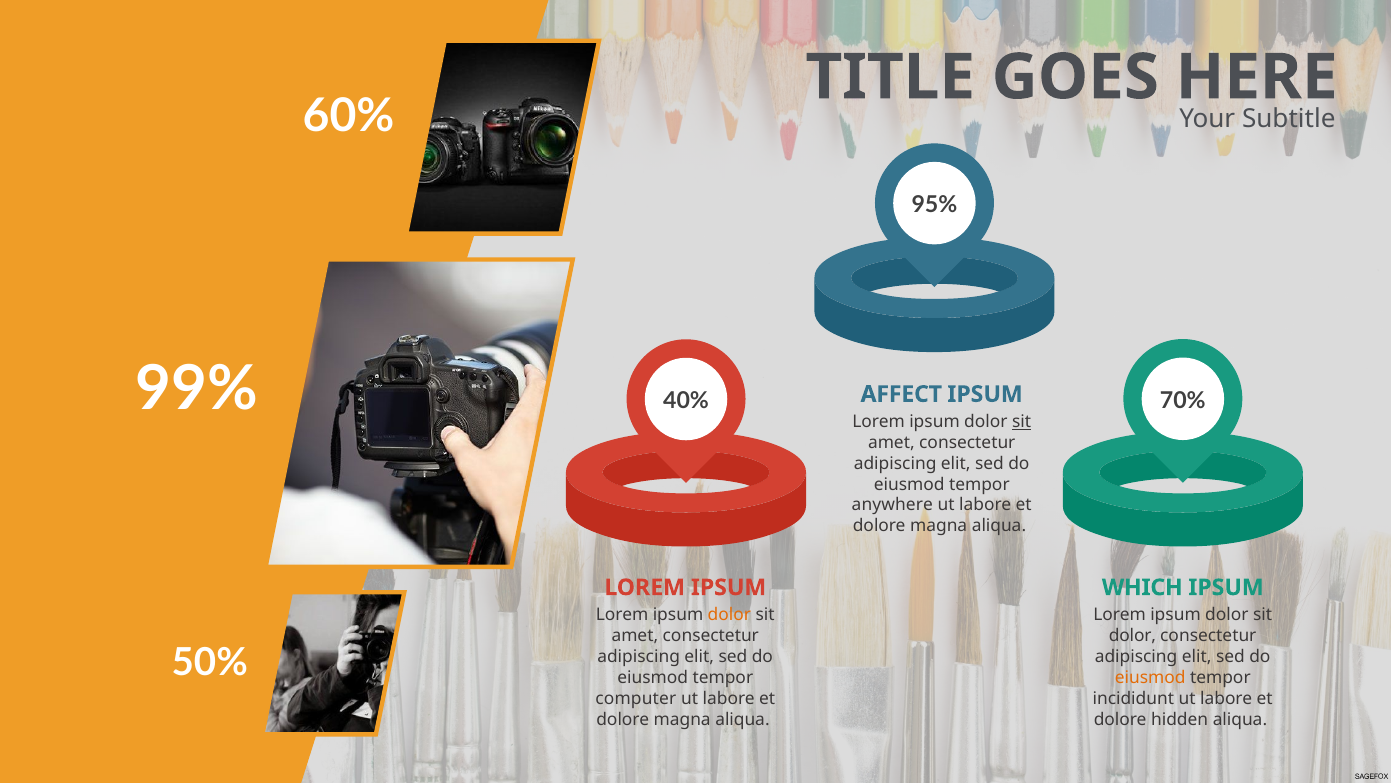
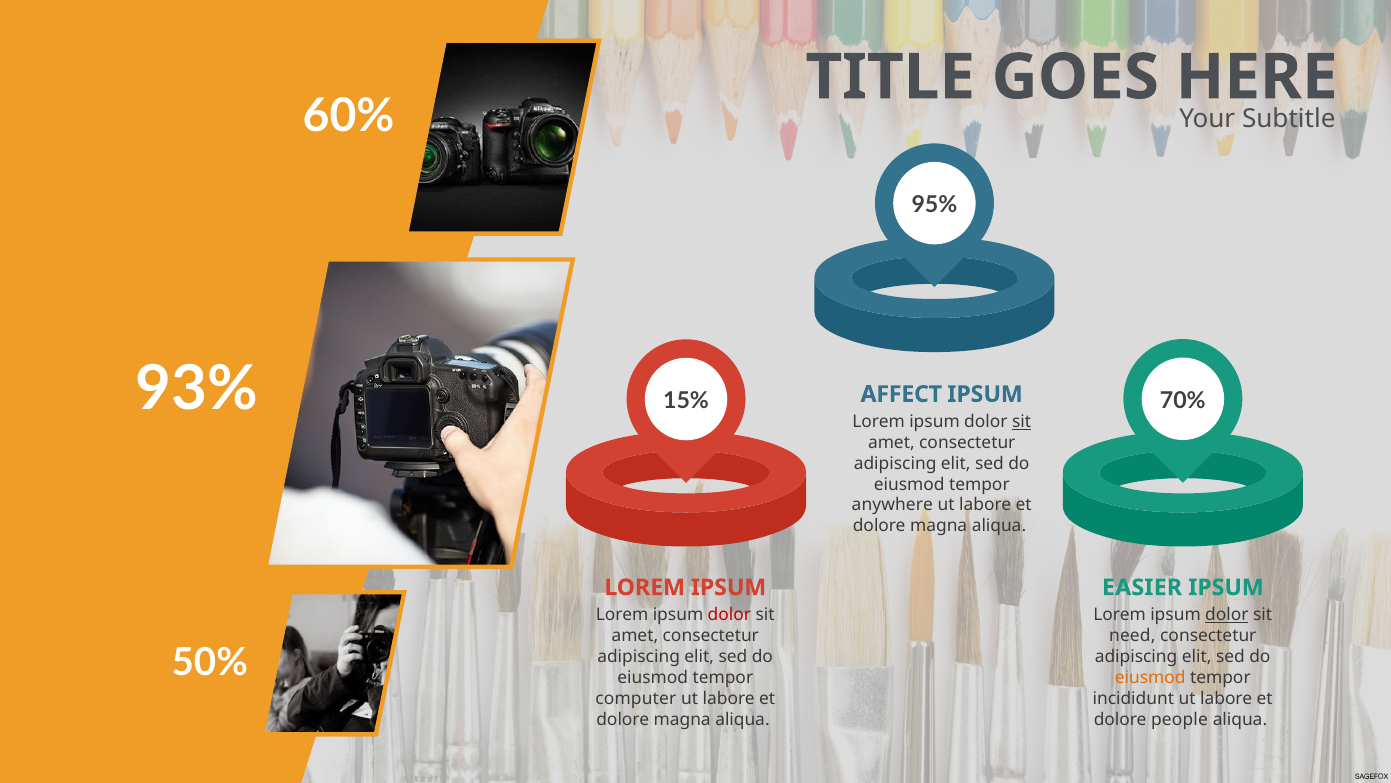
99%: 99% -> 93% (197, 389)
40%: 40% -> 15% (686, 400)
WHICH: WHICH -> EASIER (1142, 587)
dolor colour: orange -> red (729, 615)
dolor underline: none -> present (1227, 615)
dolor: dolor -> need (1132, 635)
hidden: hidden -> people (1180, 719)
